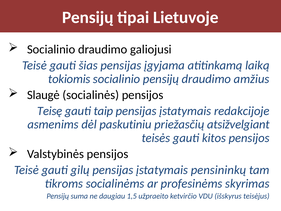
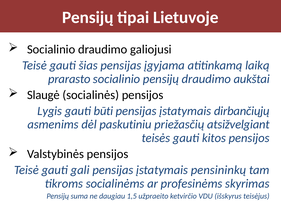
tokiomis: tokiomis -> prarasto (69, 79)
amžius: amžius -> aukštai (252, 79)
Teisę: Teisę -> Lygis (50, 111)
taip: taip -> būti (103, 111)
redakcijoje: redakcijoje -> dirbančiųjų (242, 111)
gilų: gilų -> gali (80, 170)
